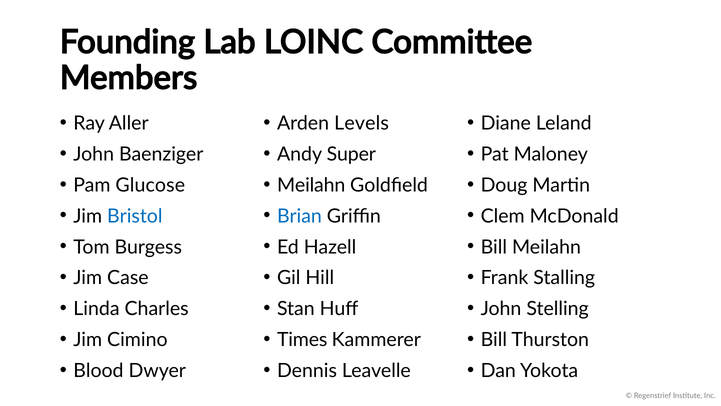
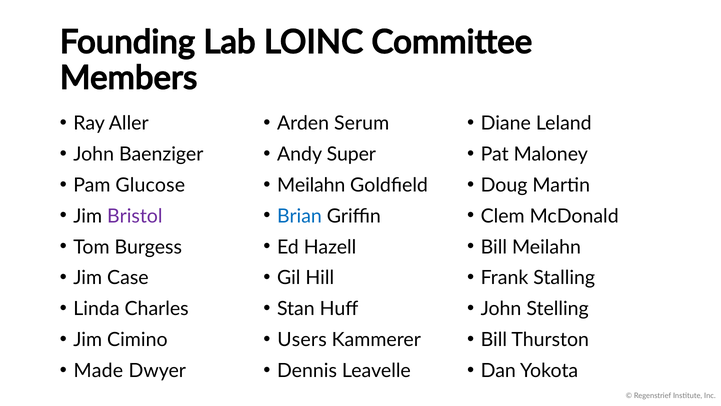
Levels: Levels -> Serum (362, 123)
Bristol colour: blue -> purple (135, 216)
Times: Times -> Users (302, 340)
Blood: Blood -> Made (98, 371)
